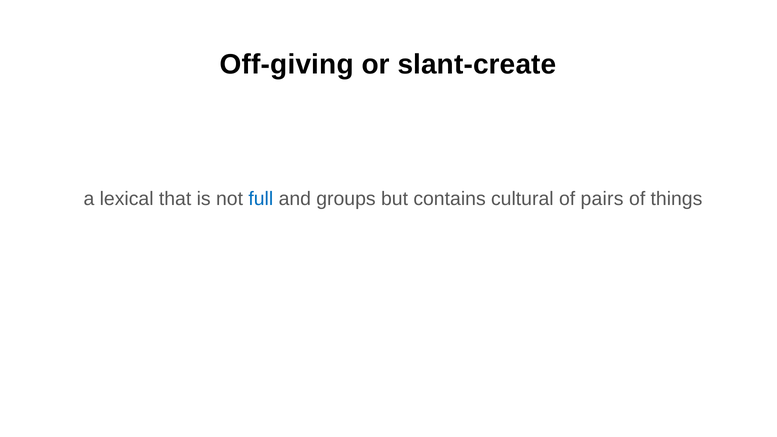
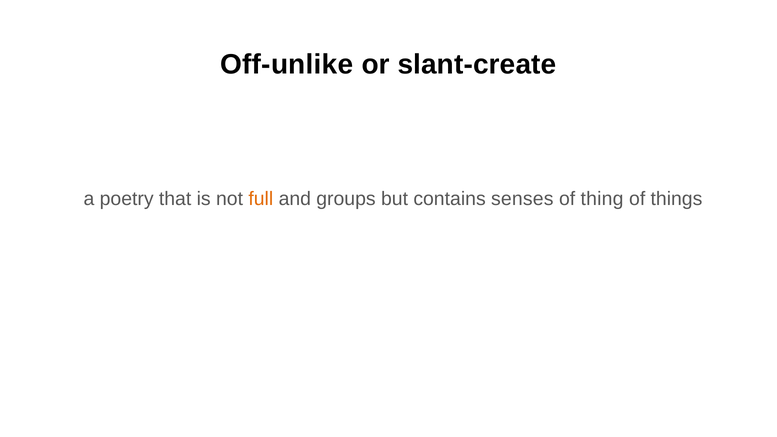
Off-giving: Off-giving -> Off-unlike (287, 64)
lexical: lexical -> poetry (127, 199)
full colour: blue -> orange (261, 199)
cultural: cultural -> senses (522, 199)
pairs: pairs -> thing (602, 199)
